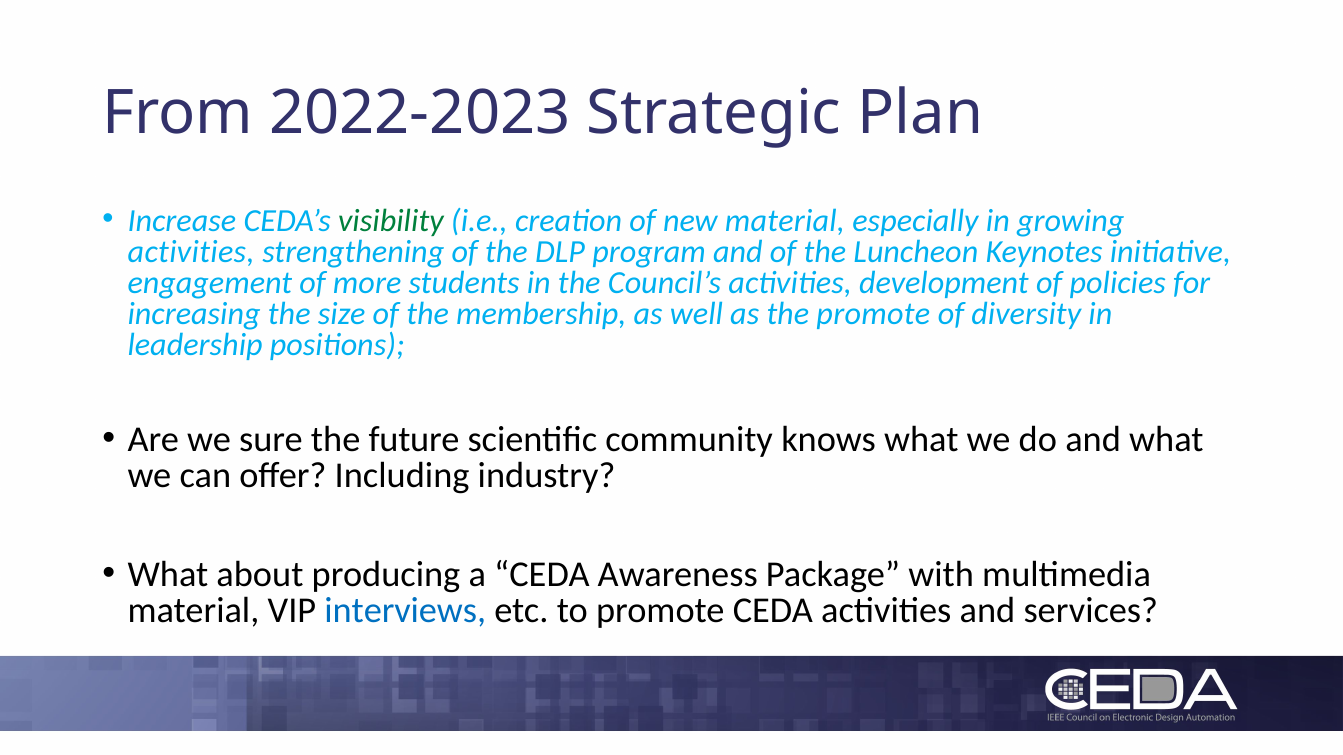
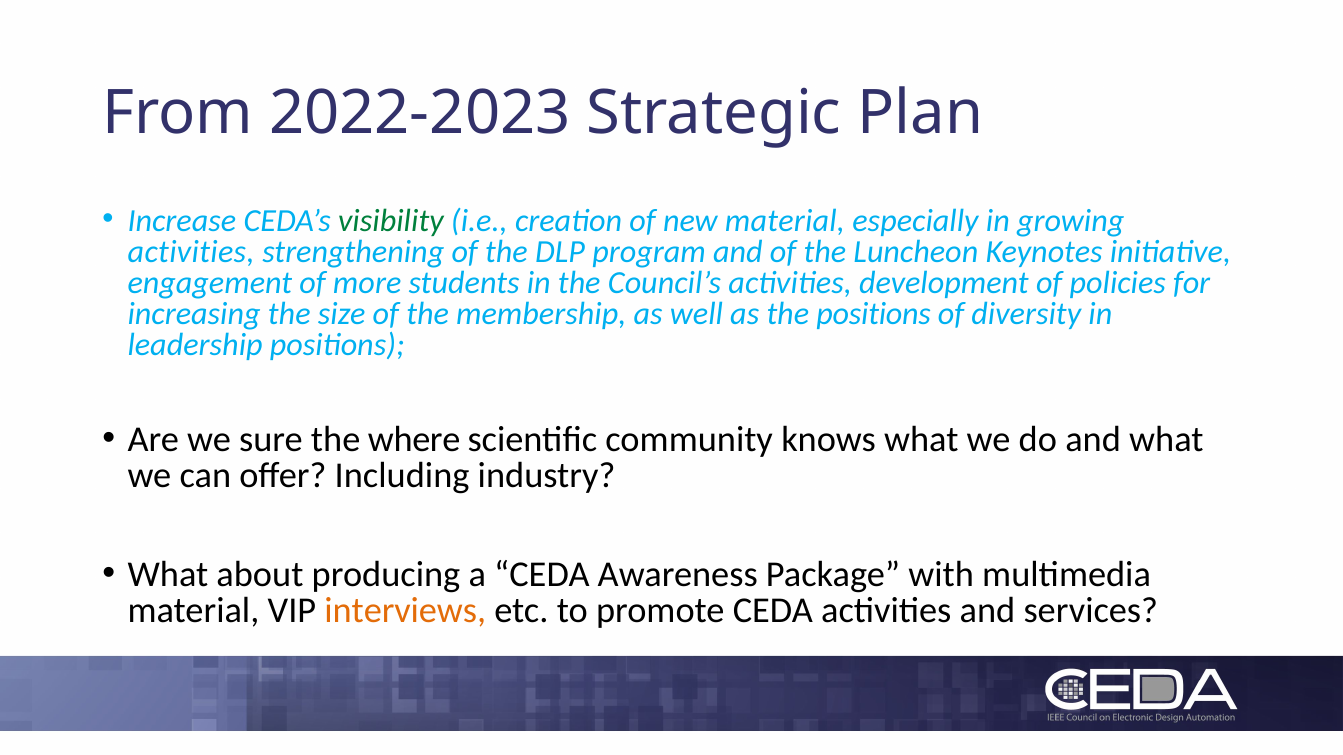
the promote: promote -> positions (874, 314)
future: future -> where (414, 440)
interviews colour: blue -> orange (405, 610)
